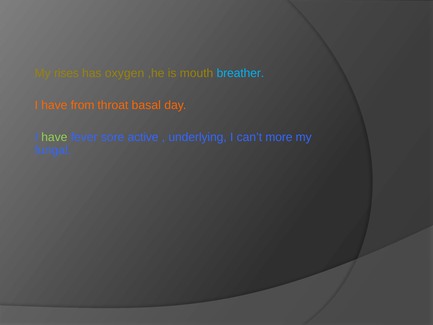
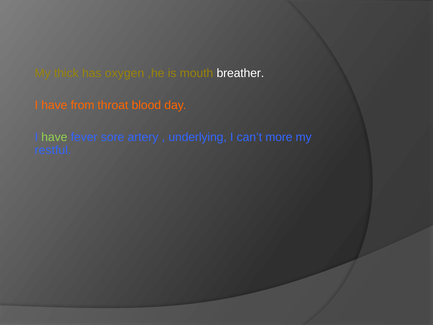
rises: rises -> thick (66, 73)
breather colour: light blue -> white (240, 73)
basal: basal -> blood (146, 105)
active: active -> artery (143, 137)
fungal: fungal -> restful (53, 150)
